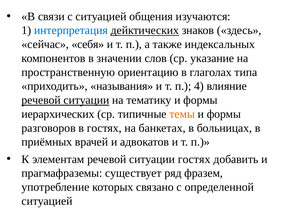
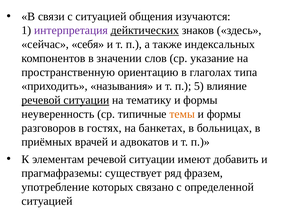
интерпретация colour: blue -> purple (71, 30)
4: 4 -> 5 (199, 86)
иерархических: иерархических -> неуверенность (58, 114)
ситуации гостях: гостях -> имеют (194, 159)
